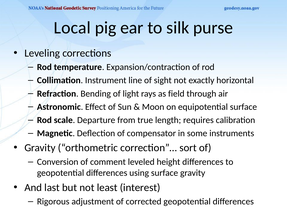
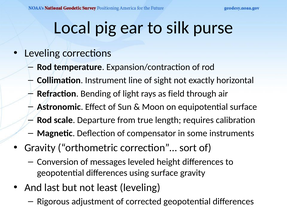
comment: comment -> messages (108, 162)
least interest: interest -> leveling (140, 188)
